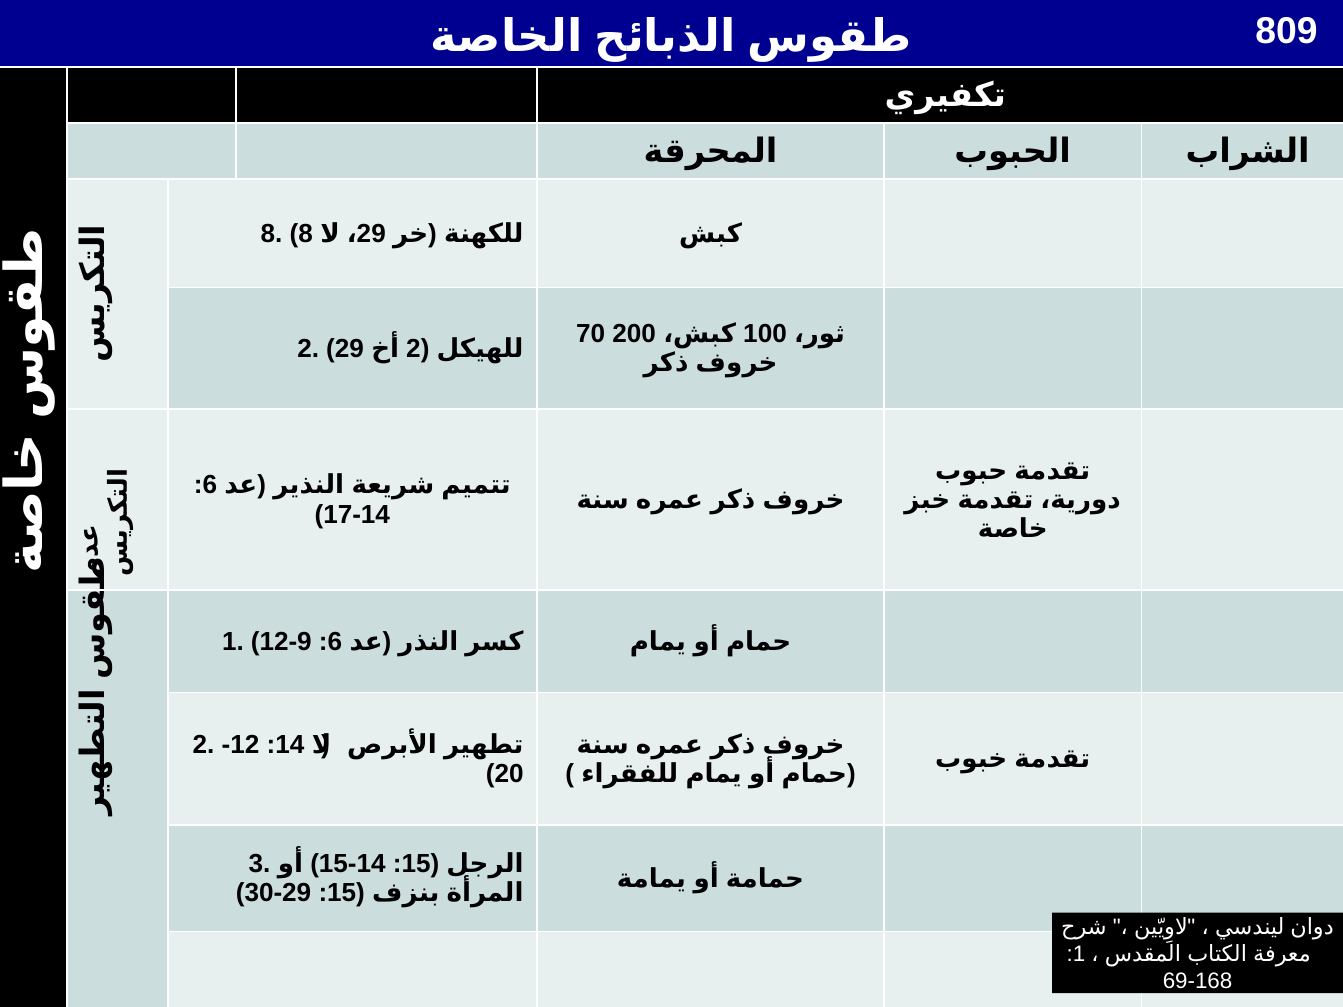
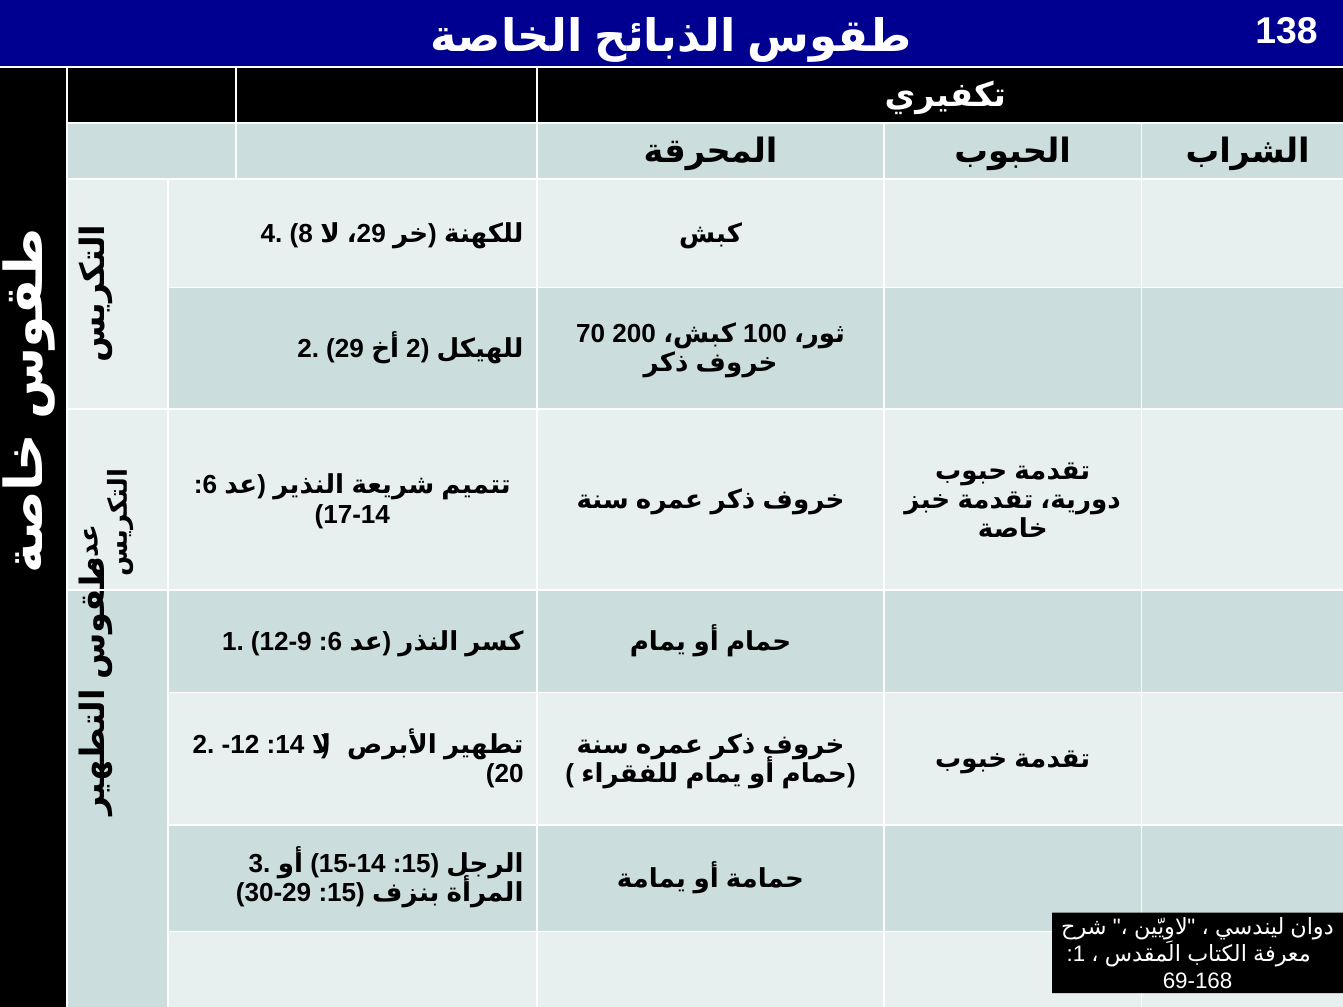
809: 809 -> 138 (1287, 32)
8: 8 -> 4 (272, 234)
